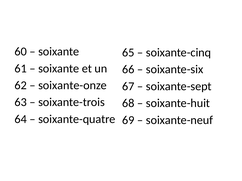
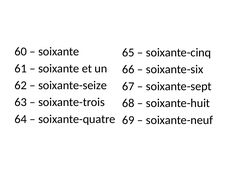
soixante-onze: soixante-onze -> soixante-seize (73, 86)
